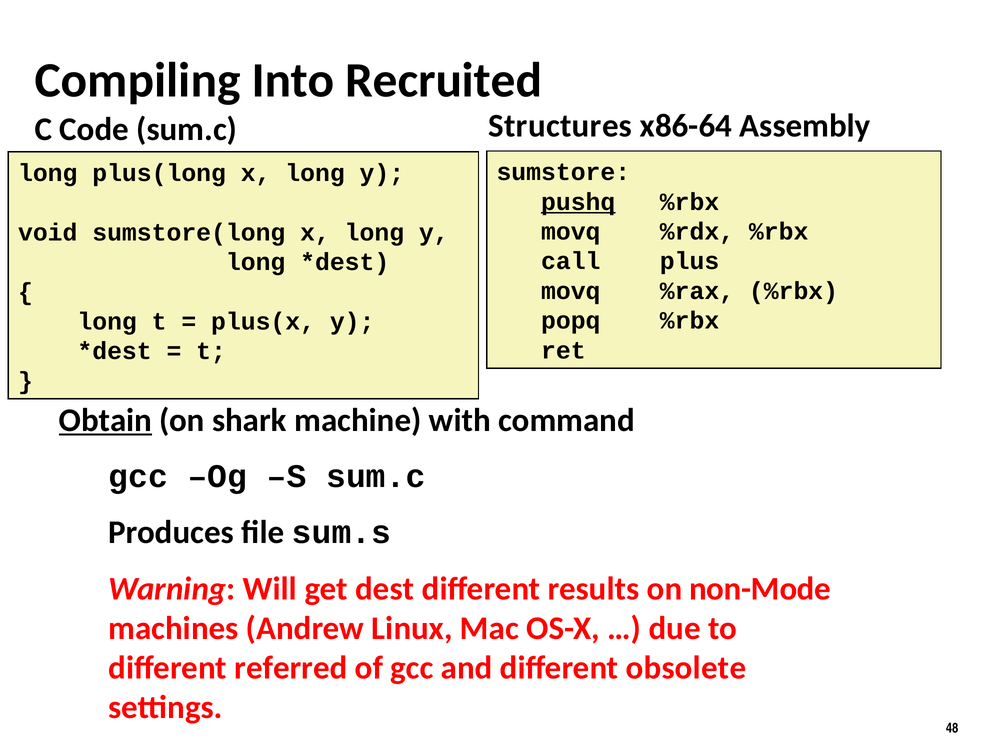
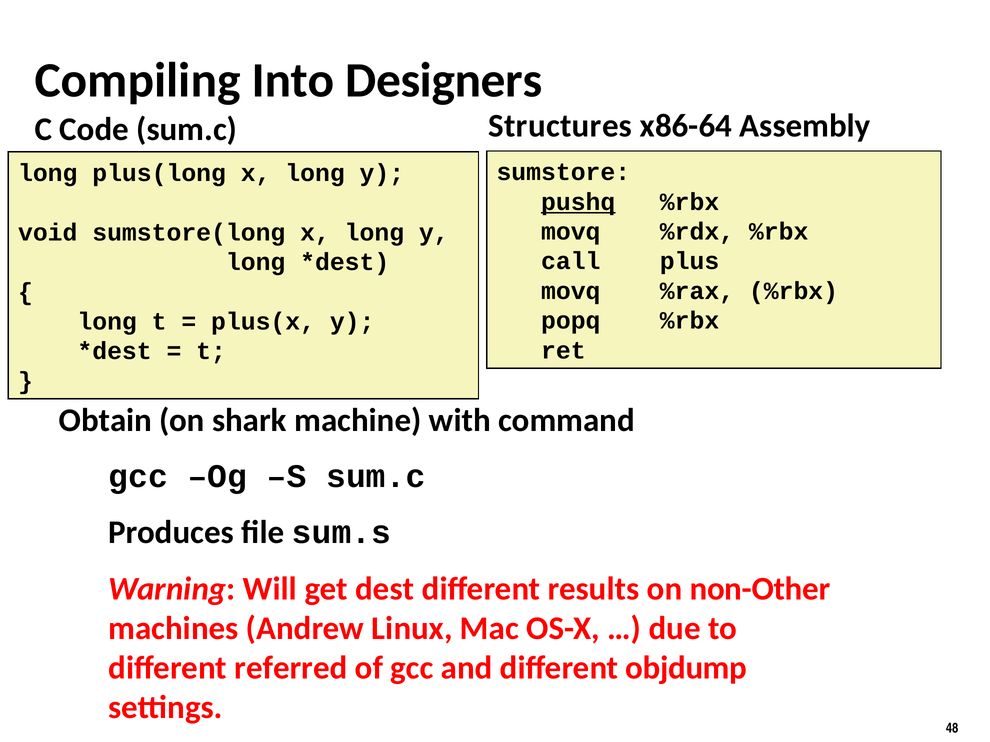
Recruited: Recruited -> Designers (444, 81)
Obtain underline: present -> none (106, 421)
non-Mode: non-Mode -> non-Other (760, 589)
obsolete: obsolete -> objdump (686, 668)
